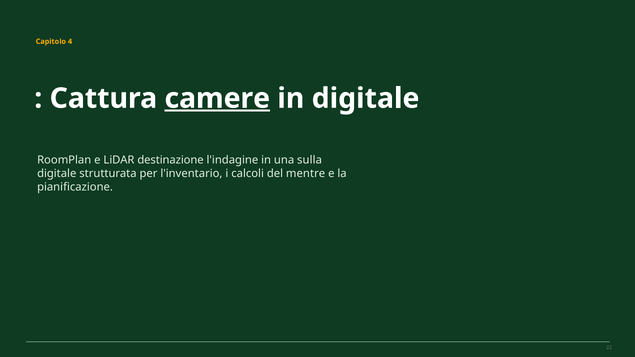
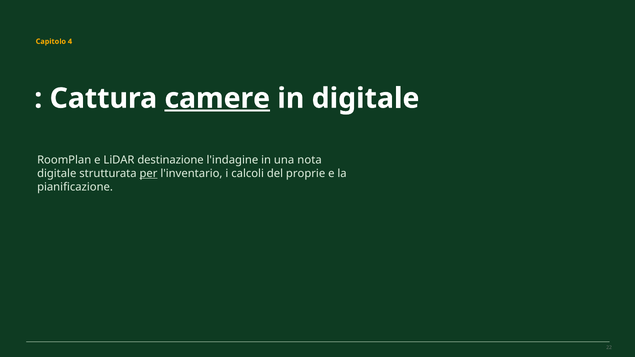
sulla: sulla -> nota (310, 160)
per underline: none -> present (149, 173)
mentre: mentre -> proprie (306, 173)
